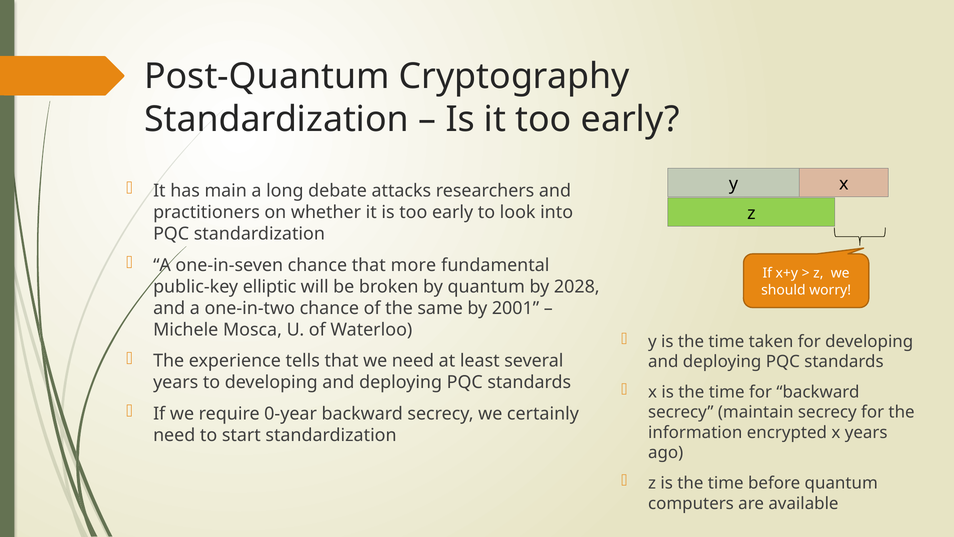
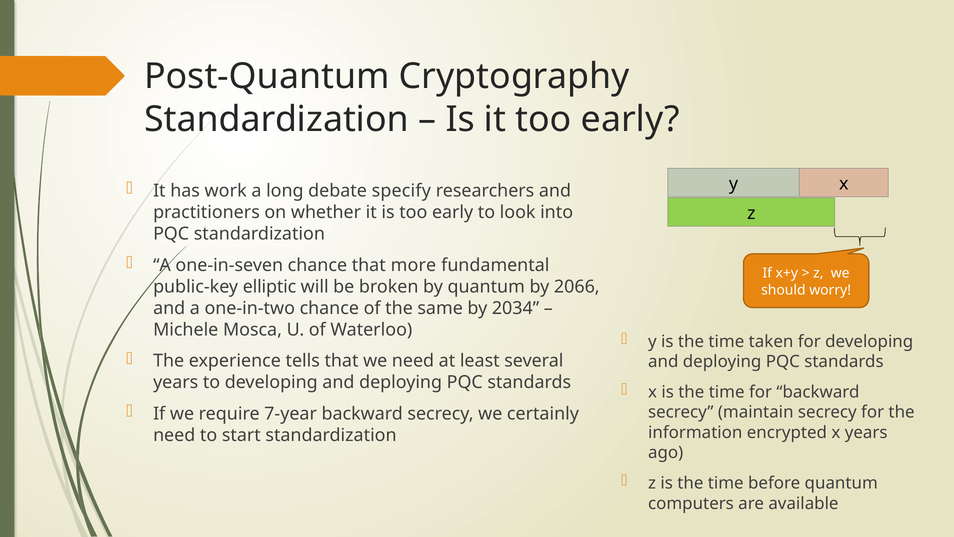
main: main -> work (226, 191)
attacks: attacks -> specify (401, 191)
2028: 2028 -> 2066 (577, 287)
2001: 2001 -> 2034 (516, 308)
0-year: 0-year -> 7-year (291, 414)
